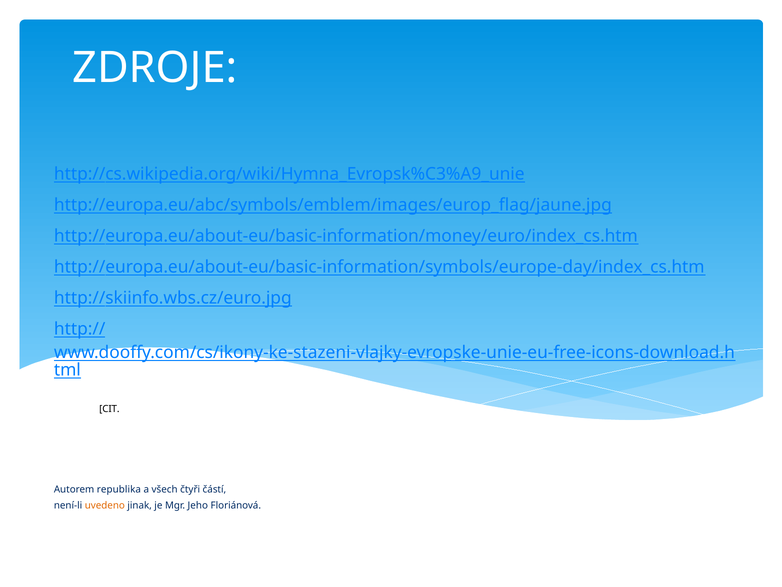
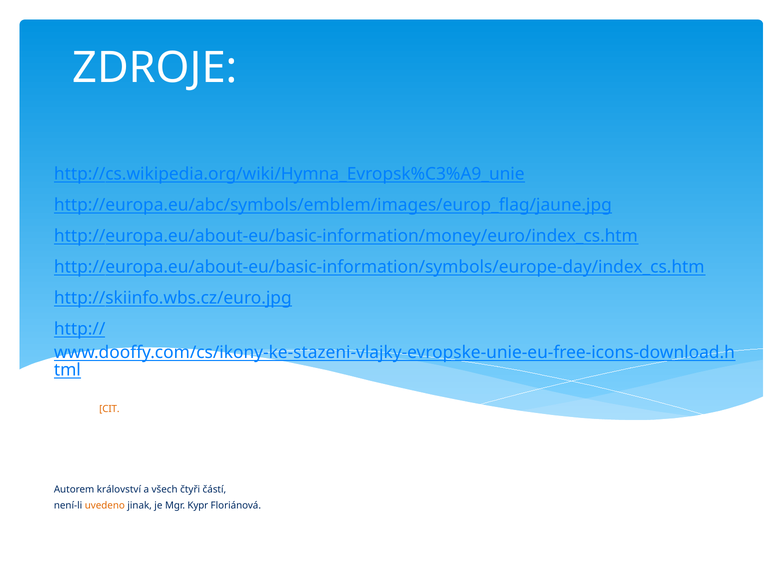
CIT colour: black -> orange (109, 409)
republika: republika -> království (119, 489)
Jeho: Jeho -> Kypr (198, 505)
